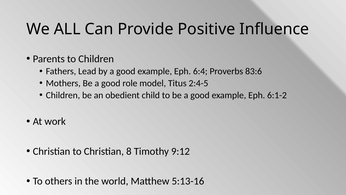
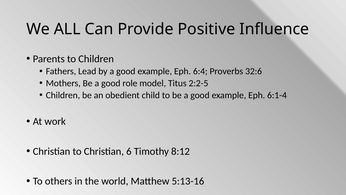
83:6: 83:6 -> 32:6 (254, 71)
2:4-5: 2:4-5 -> 2:2-5 (198, 83)
6:1-2: 6:1-2 -> 6:1-4 (277, 95)
8: 8 -> 6 (129, 151)
9:12: 9:12 -> 8:12 (180, 151)
